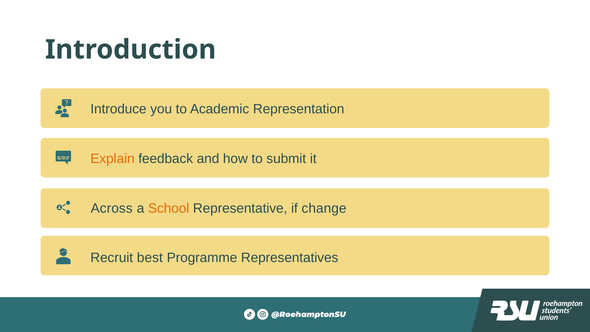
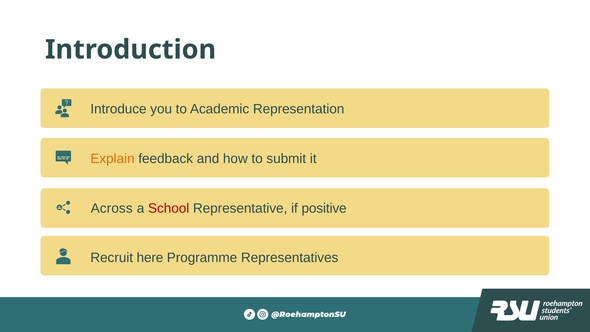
School colour: orange -> red (169, 208)
change: change -> positive (324, 208)
best: best -> here (150, 257)
